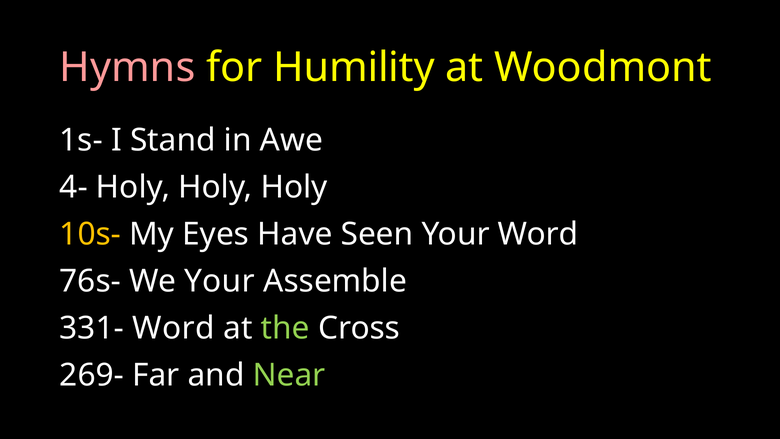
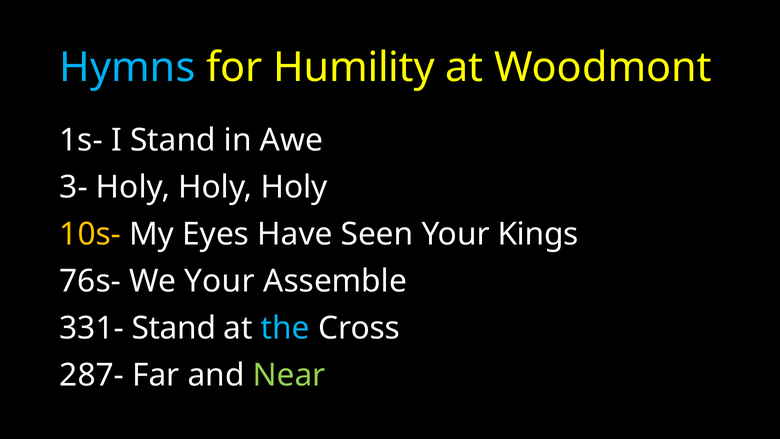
Hymns colour: pink -> light blue (127, 67)
4-: 4- -> 3- (74, 187)
Your Word: Word -> Kings (538, 234)
331- Word: Word -> Stand (174, 328)
the colour: light green -> light blue (285, 328)
269-: 269- -> 287- (92, 375)
